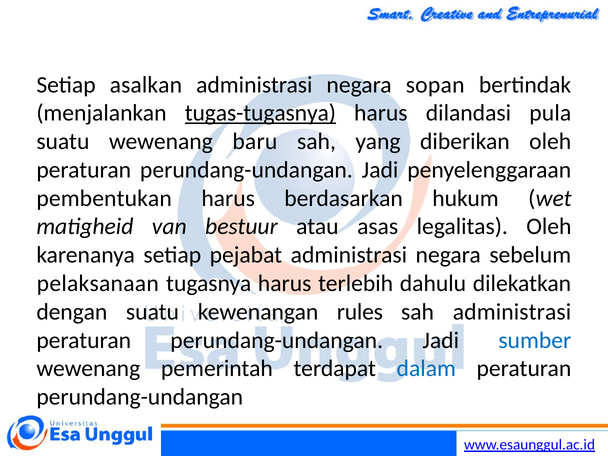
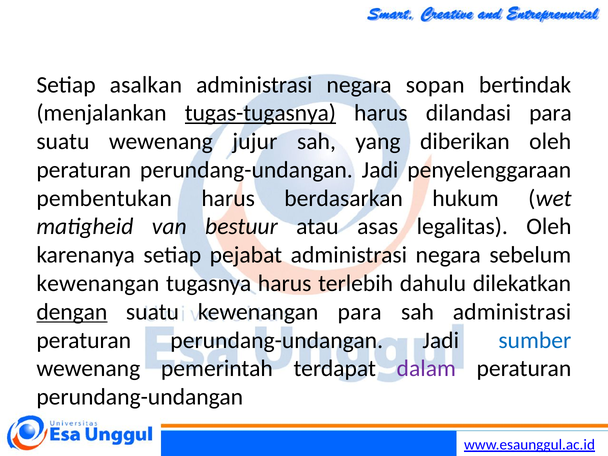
dilandasi pula: pula -> para (550, 113)
baru: baru -> jujur (255, 141)
pelaksanaan: pelaksanaan -> kewenangan (98, 283)
dengan underline: none -> present (72, 312)
kewenangan rules: rules -> para (360, 312)
dalam colour: blue -> purple (426, 369)
